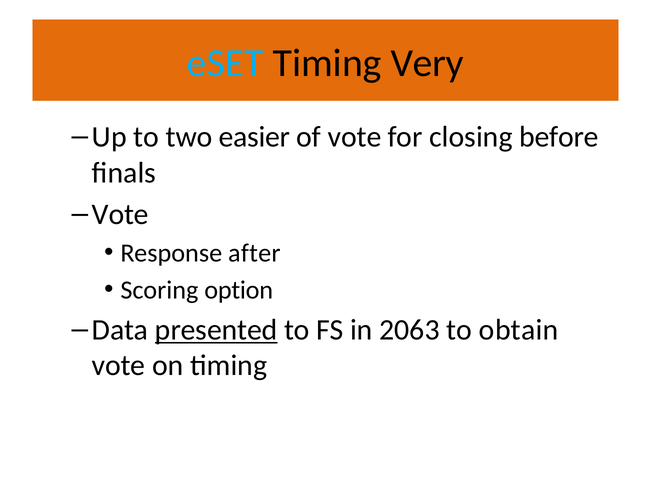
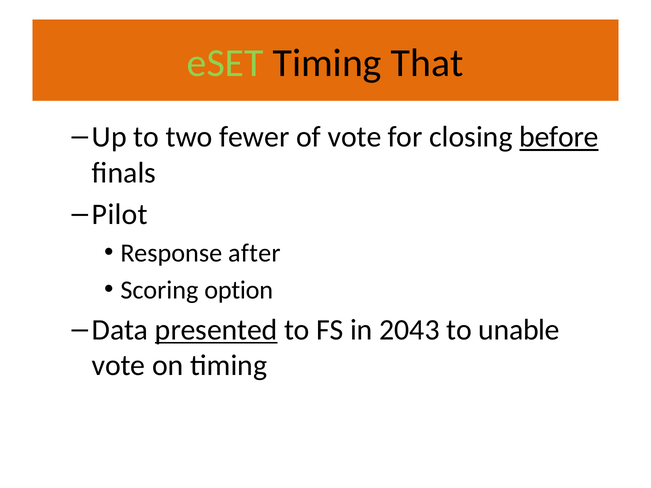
eSET colour: light blue -> light green (225, 63)
Very: Very -> That (427, 63)
easier: easier -> fewer (254, 137)
before underline: none -> present (559, 137)
Vote: Vote -> Pilot (120, 215)
2063: 2063 -> 2043 (409, 330)
obtain: obtain -> unable (519, 330)
